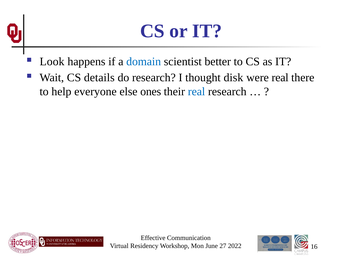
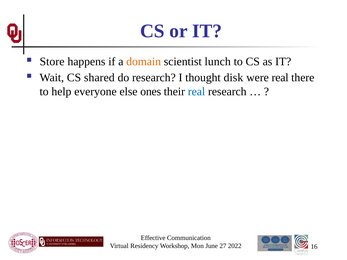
Look: Look -> Store (52, 62)
domain colour: blue -> orange (144, 62)
better: better -> lunch (218, 62)
details: details -> shared (99, 78)
